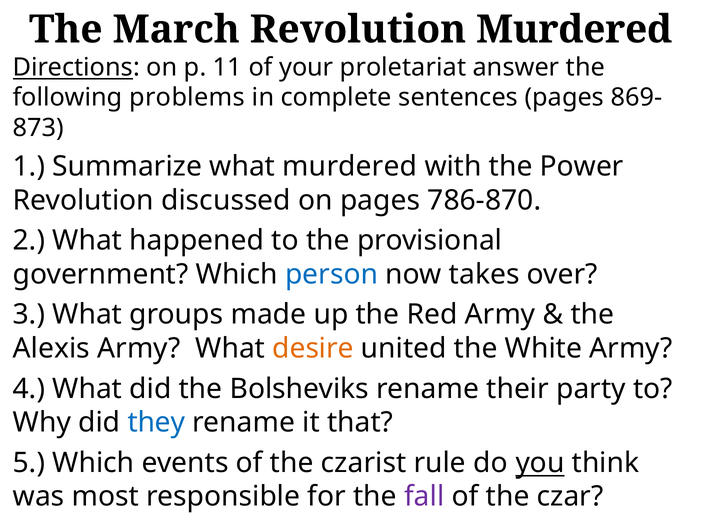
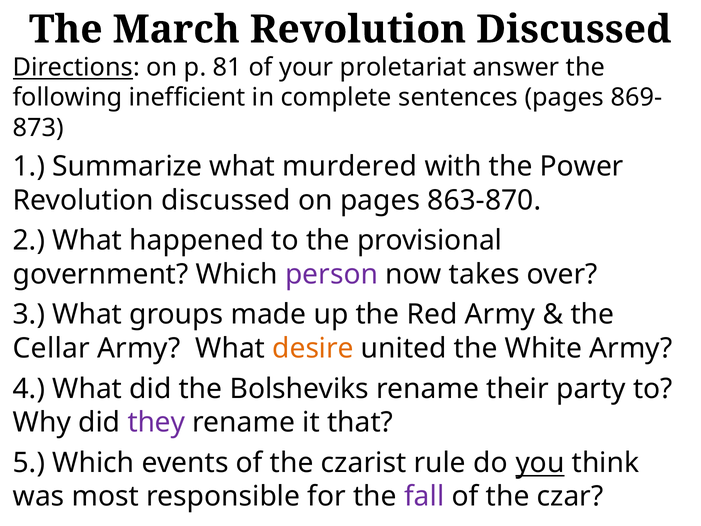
March Revolution Murdered: Murdered -> Discussed (574, 30)
11: 11 -> 81 (227, 67)
problems: problems -> inefficient (187, 98)
786-870: 786-870 -> 863-870 (484, 200)
person colour: blue -> purple (332, 274)
Alexis: Alexis -> Cellar (51, 348)
they colour: blue -> purple (156, 422)
